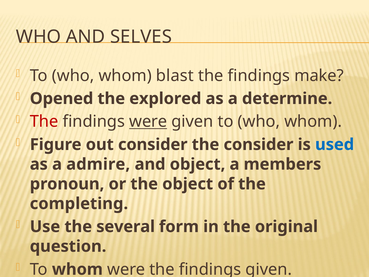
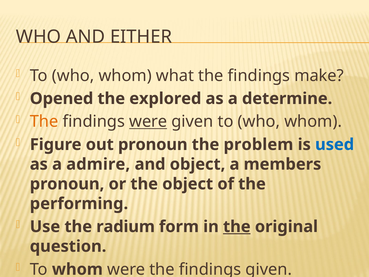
SELVES: SELVES -> EITHER (141, 37)
blast: blast -> what (175, 76)
The colour: red -> orange (44, 121)
out consider: consider -> pronoun (153, 144)
the consider: consider -> problem (258, 144)
completing: completing -> performing (79, 203)
several: several -> radium (126, 226)
the underline: none -> present (237, 226)
